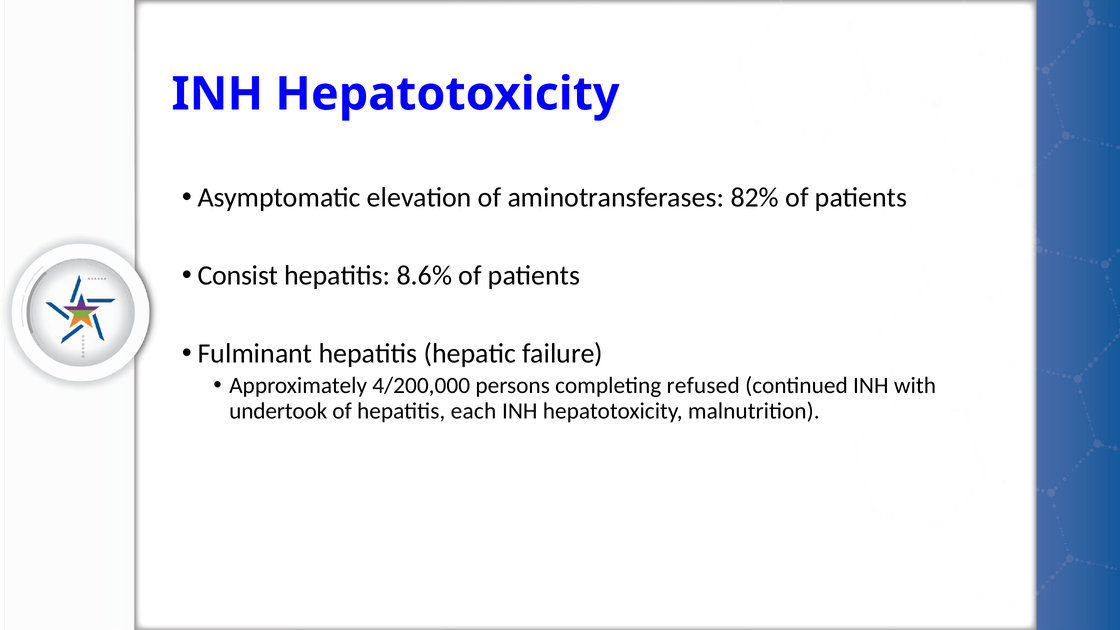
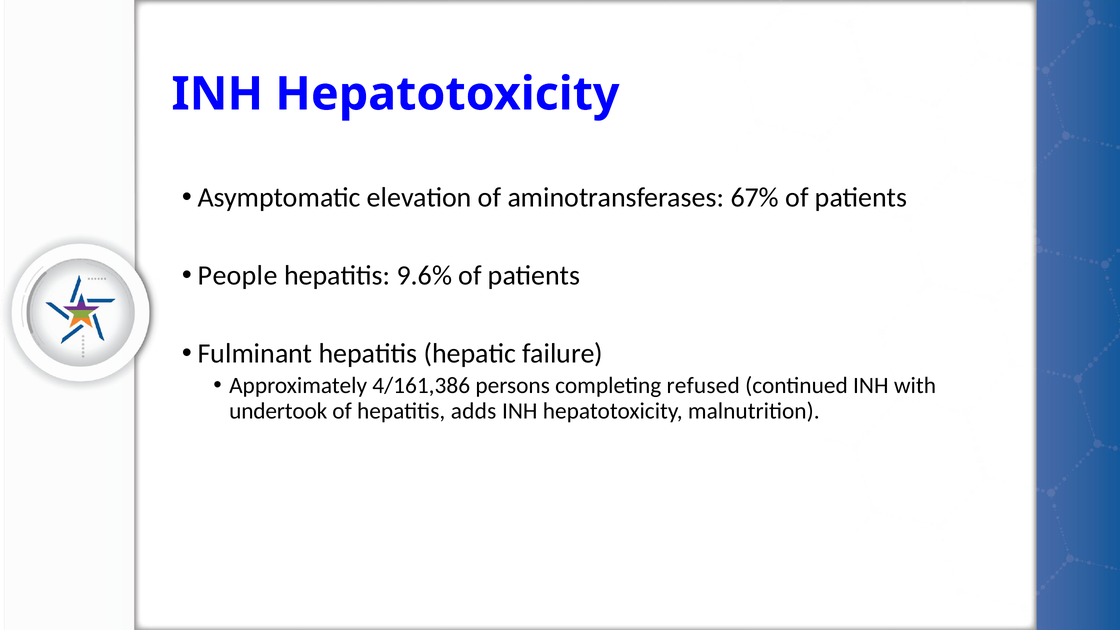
82%: 82% -> 67% (755, 198)
Consist: Consist -> People (238, 276)
8.6%: 8.6% -> 9.6% (424, 276)
4/200,000: 4/200,000 -> 4/161,386 (421, 386)
each: each -> adds (474, 411)
